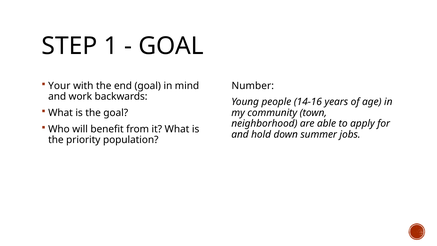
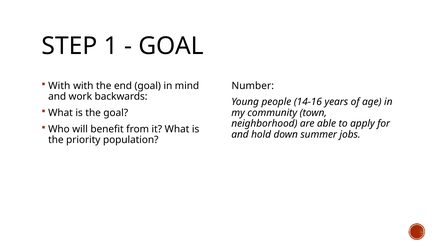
Your: Your -> With (59, 86)
